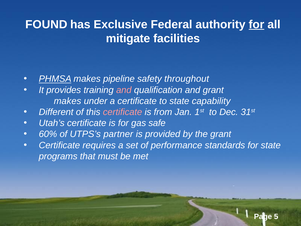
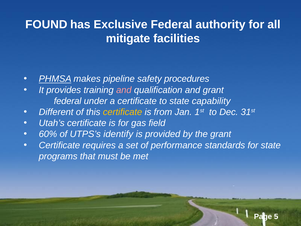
for underline: present -> none (256, 24)
throughout: throughout -> procedures (187, 79)
makes: makes -> federal (68, 101)
certificate colour: pink -> yellow (123, 112)
safe: safe -> field (157, 123)
partner: partner -> identify (118, 134)
